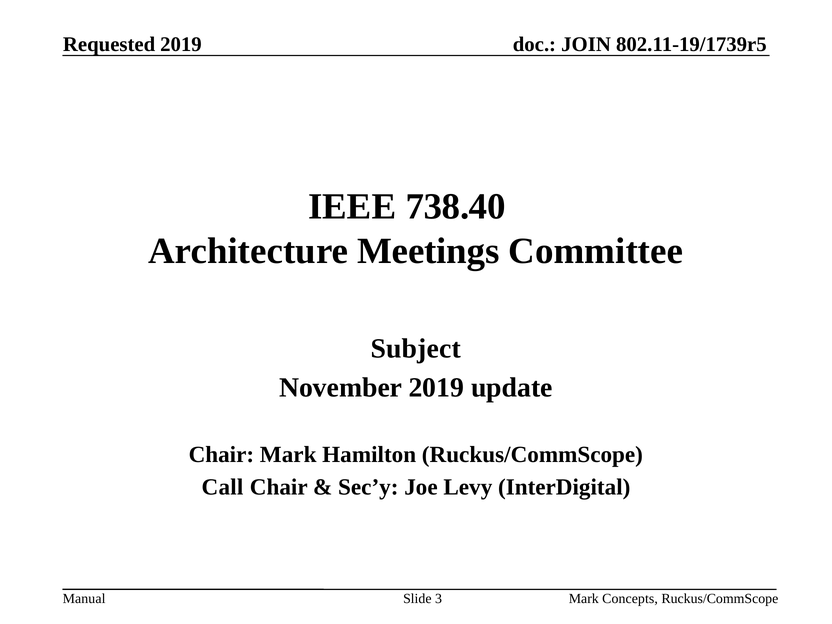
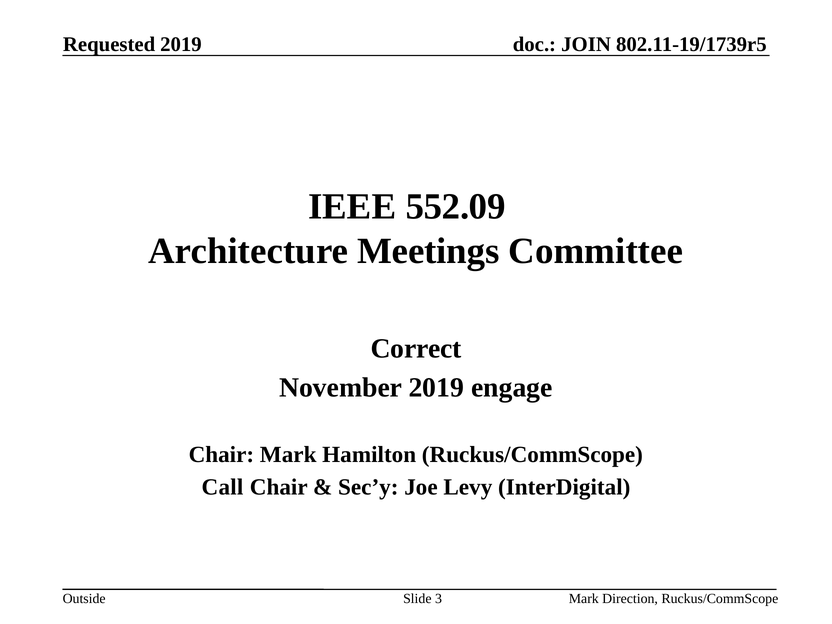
738.40: 738.40 -> 552.09 (456, 207)
Subject: Subject -> Correct (416, 349)
update: update -> engage (512, 387)
Manual: Manual -> Outside (84, 598)
Concepts: Concepts -> Direction (630, 599)
